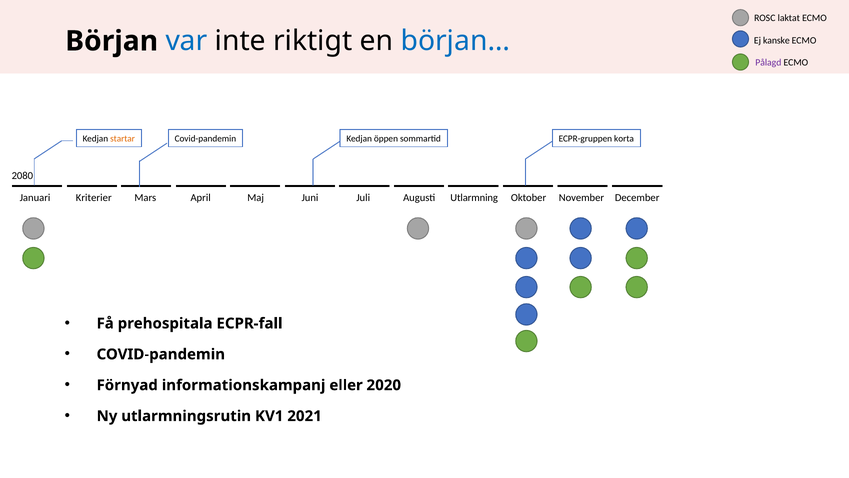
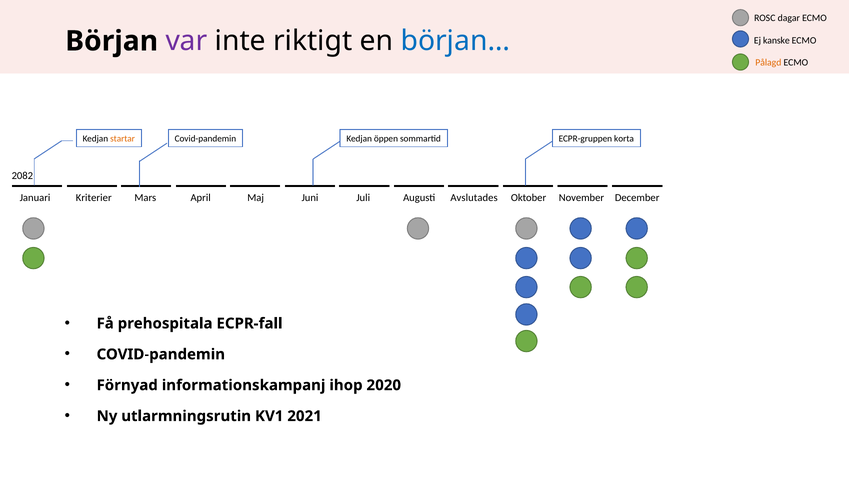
laktat: laktat -> dagar (789, 18)
var colour: blue -> purple (186, 41)
Pålagd colour: purple -> orange (768, 63)
2080: 2080 -> 2082 (22, 175)
Augusti Utlarmning: Utlarmning -> Avslutades (474, 197)
eller: eller -> ihop (346, 385)
